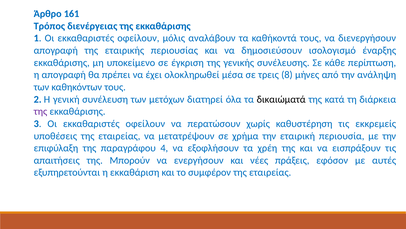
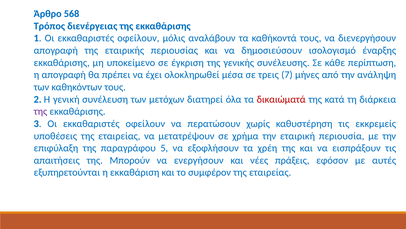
161: 161 -> 568 (72, 14)
8: 8 -> 7 (287, 75)
δικαιώματά colour: black -> red (281, 99)
4: 4 -> 5 (164, 148)
